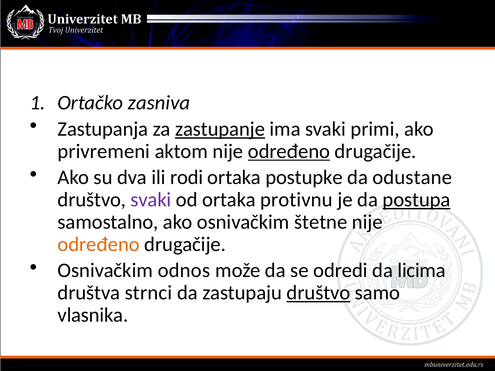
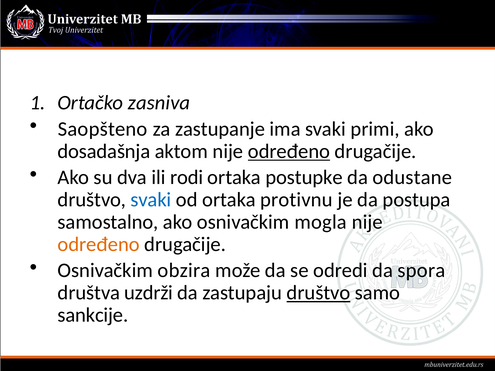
Zastupanja: Zastupanja -> Saopšteno (103, 129)
zastupanje underline: present -> none (220, 129)
privremeni: privremeni -> dosadašnja (104, 151)
svaki colour: purple -> blue (151, 200)
postupa underline: present -> none (417, 200)
štetne: štetne -> mogla (321, 222)
odnos: odnos -> obzira (184, 271)
licima: licima -> spora (421, 271)
strnci: strnci -> uzdrži (149, 293)
vlasnika: vlasnika -> sankcije (93, 315)
